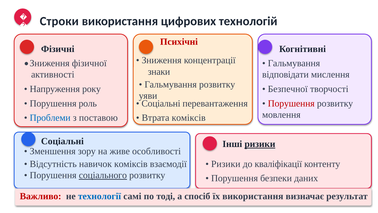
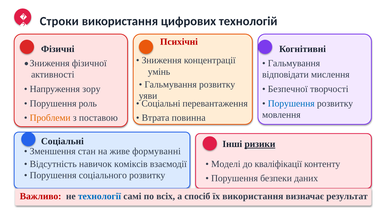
знаки: знаки -> умінь (159, 72)
року: року -> зору (91, 89)
Порушення colour: red -> blue (291, 103)
Проблеми colour: blue -> orange (50, 118)
Втрата коміксів: коміксів -> повинна (189, 118)
зору: зору -> стан (87, 151)
особливості: особливості -> формуванні (157, 151)
Ризики: Ризики -> Моделі (226, 164)
соціального underline: present -> none (103, 175)
тоді: тоді -> всіх (166, 196)
